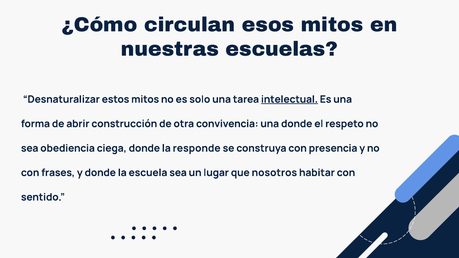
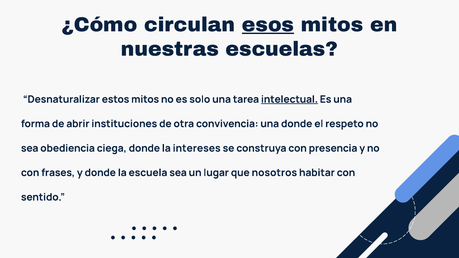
esos underline: none -> present (268, 25)
construcción: construcción -> instituciones (124, 124)
responde: responde -> intereses (197, 148)
